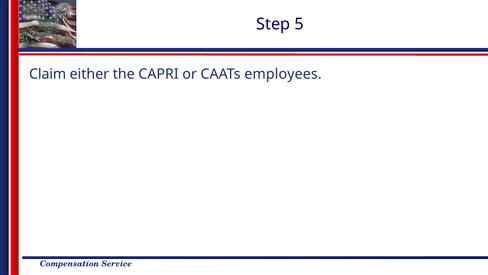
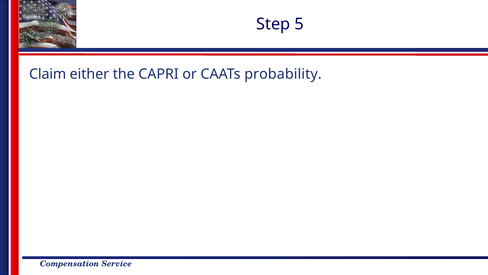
employees: employees -> probability (283, 74)
